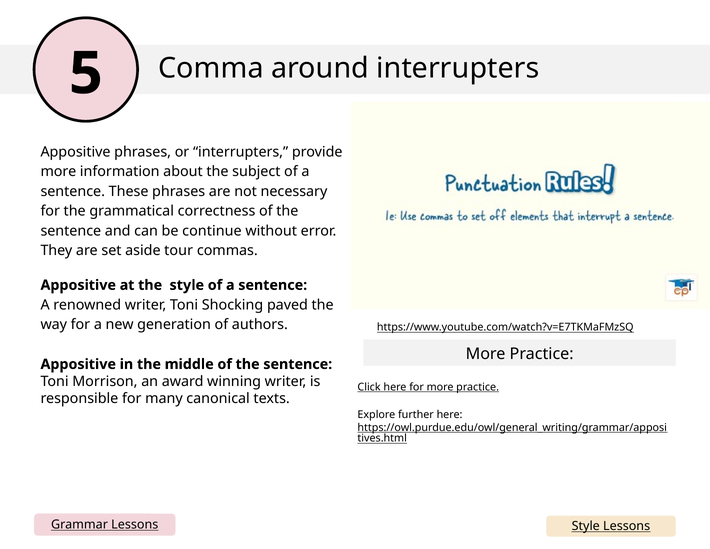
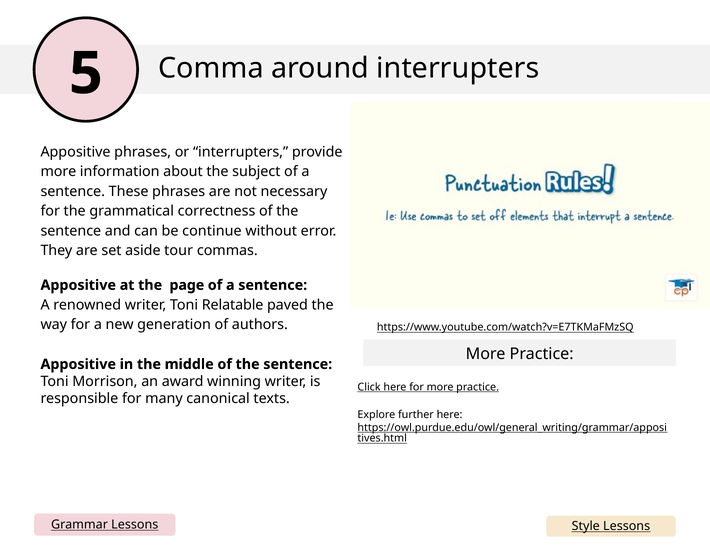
the style: style -> page (187, 285)
Shocking: Shocking -> Relatable (233, 305)
